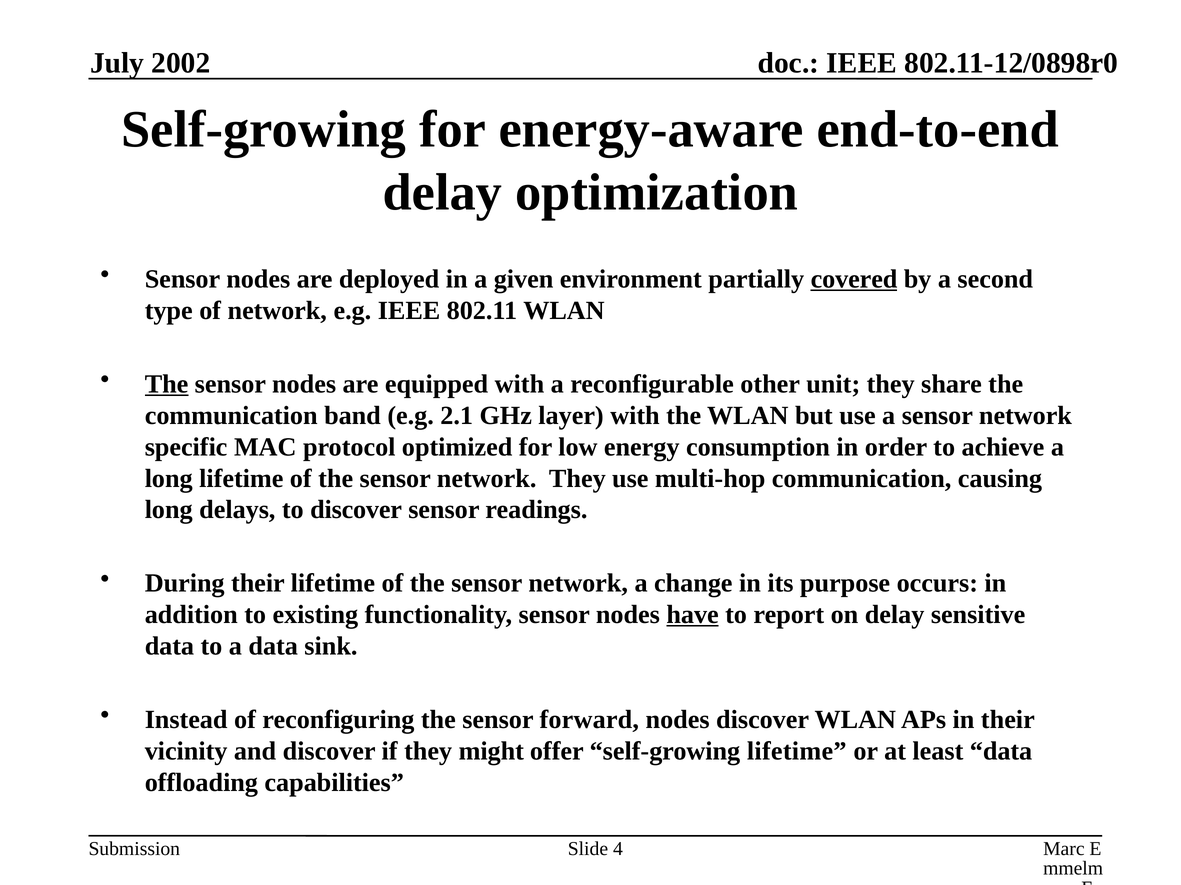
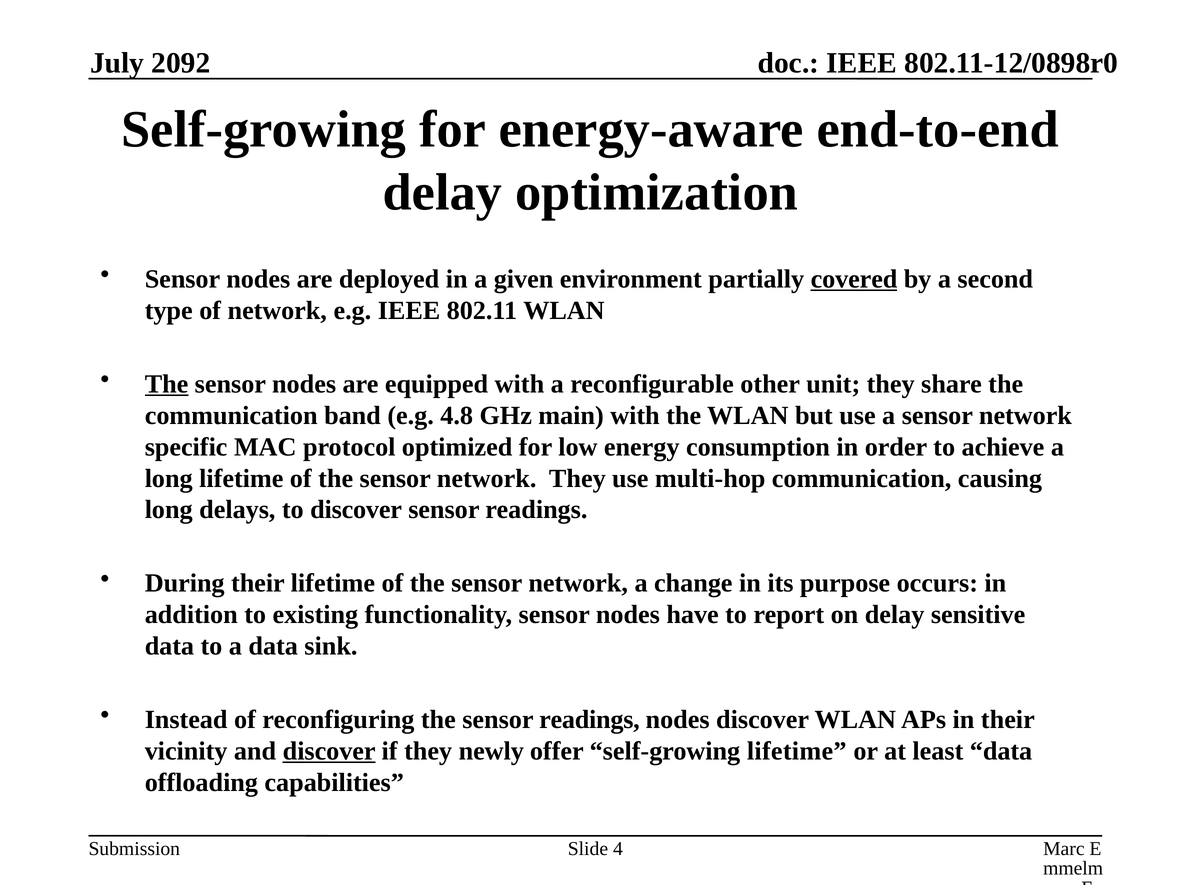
2002: 2002 -> 2092 (181, 63)
2.1: 2.1 -> 4.8 (457, 416)
layer: layer -> main (571, 416)
have underline: present -> none (693, 615)
the sensor forward: forward -> readings (589, 720)
discover underline: none -> present (329, 752)
might: might -> newly (491, 752)
